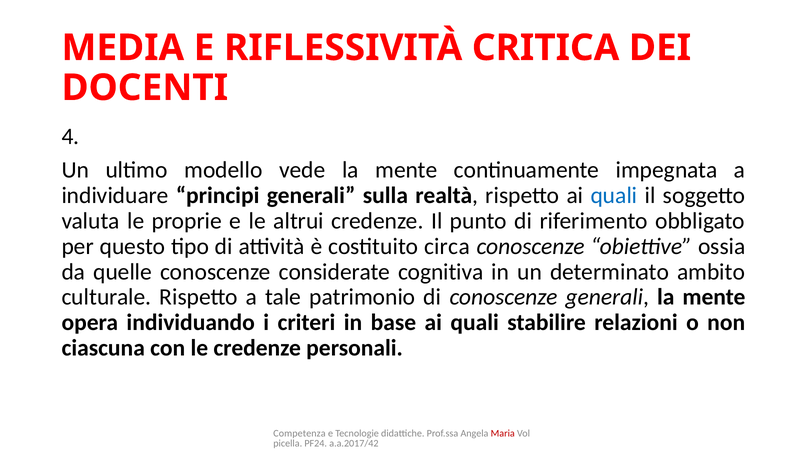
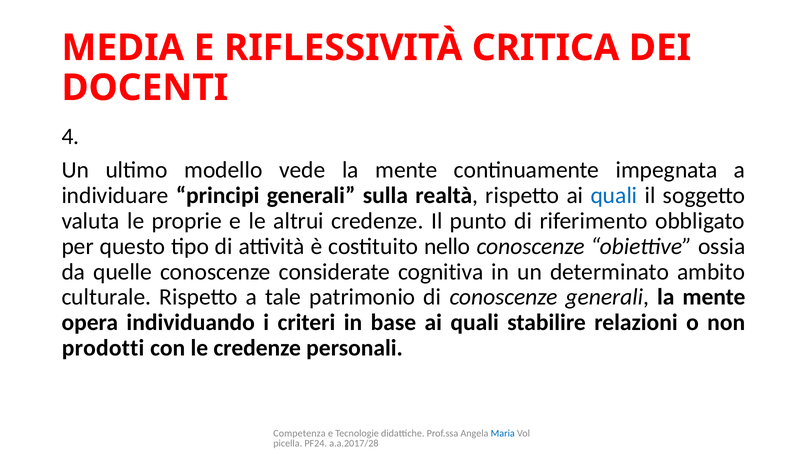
circa: circa -> nello (447, 246)
ciascuna: ciascuna -> prodotti (103, 348)
Maria colour: red -> blue (503, 433)
a.a.2017/42: a.a.2017/42 -> a.a.2017/28 (354, 443)
